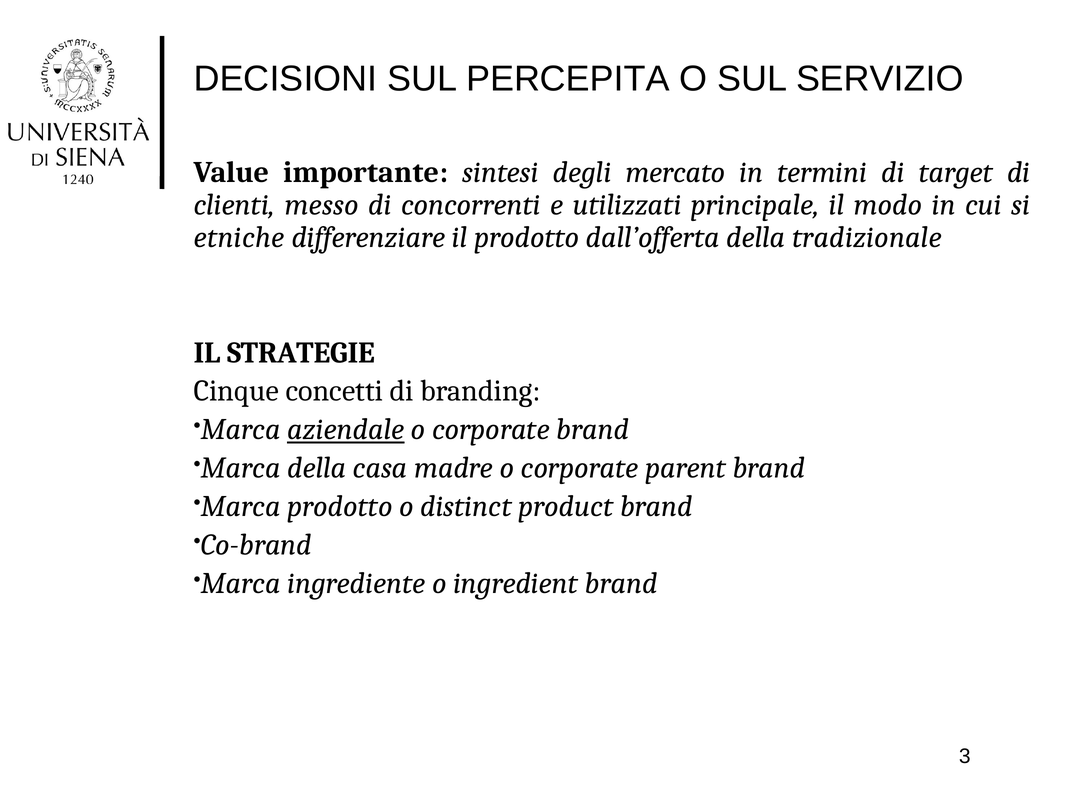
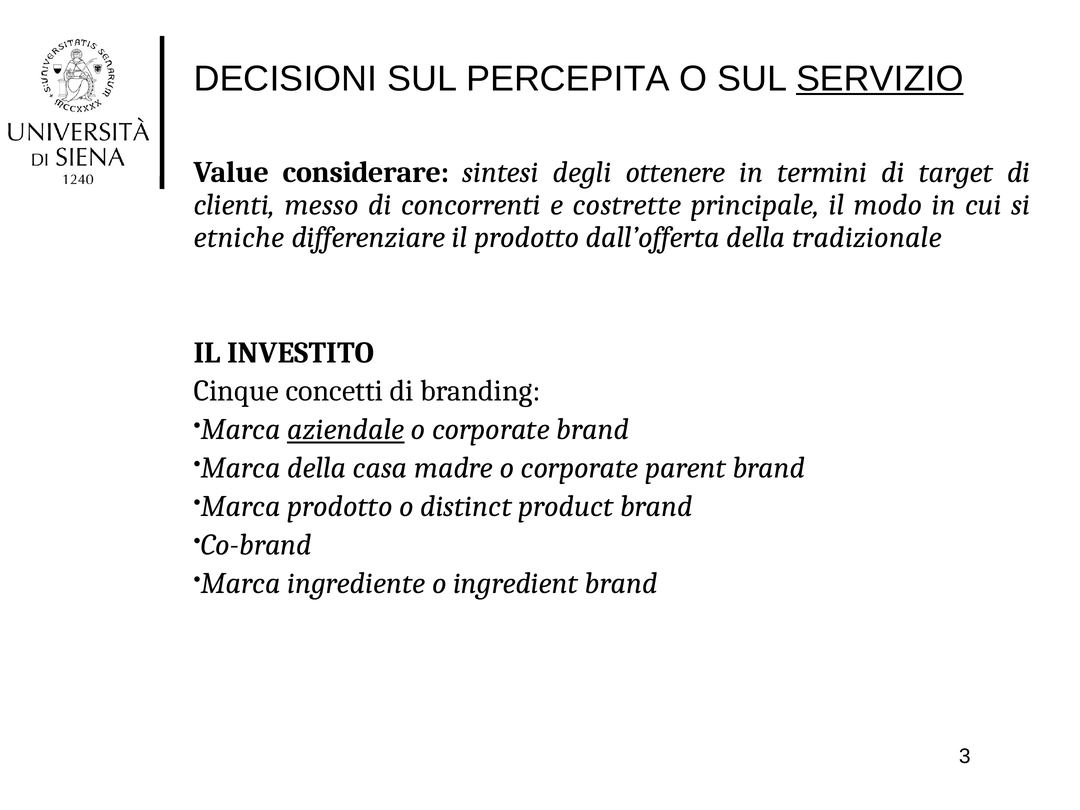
SERVIZIO underline: none -> present (880, 79)
importante: importante -> considerare (366, 172)
mercato: mercato -> ottenere (676, 172)
utilizzati: utilizzati -> costrette (627, 205)
STRATEGIE: STRATEGIE -> INVESTITO (301, 353)
